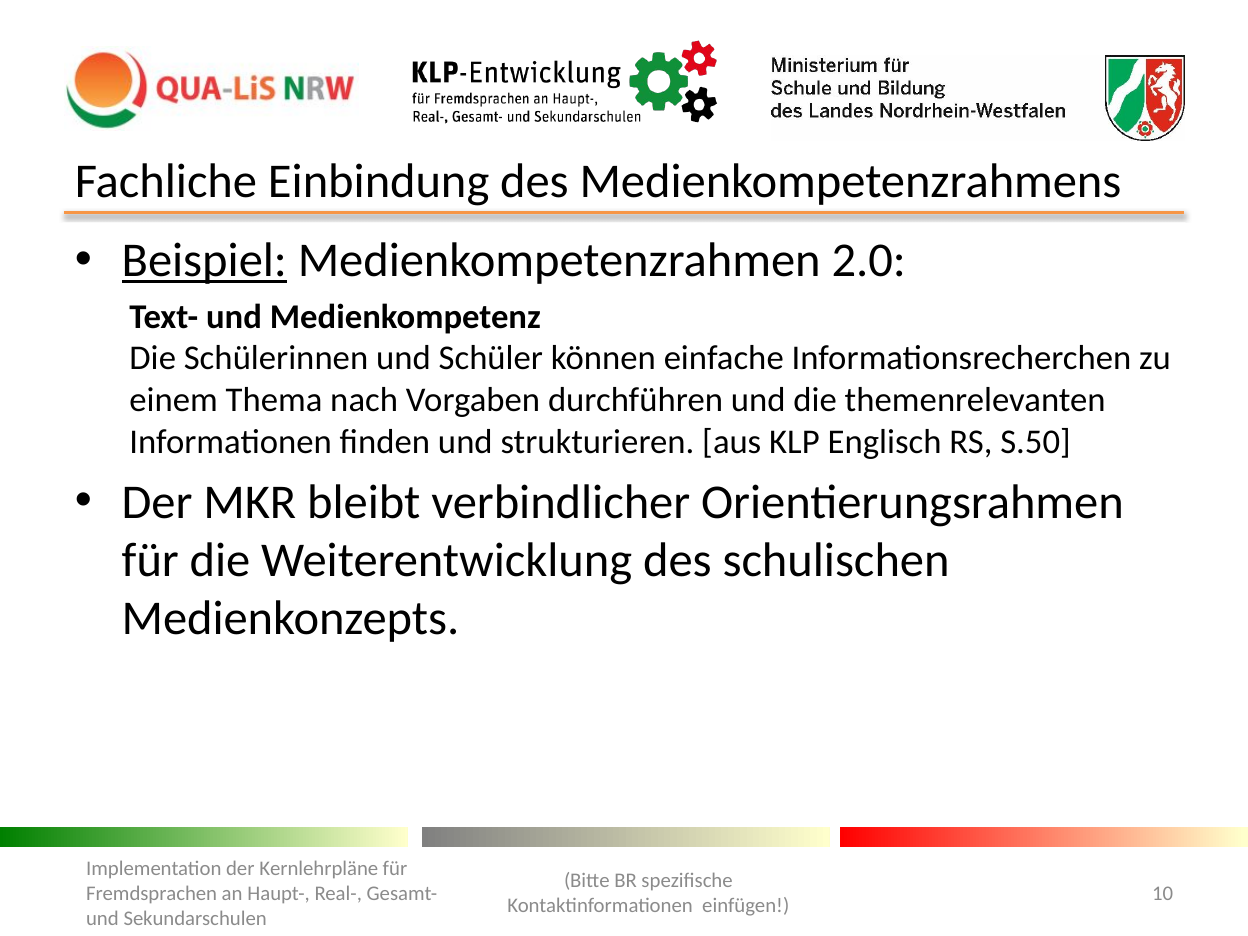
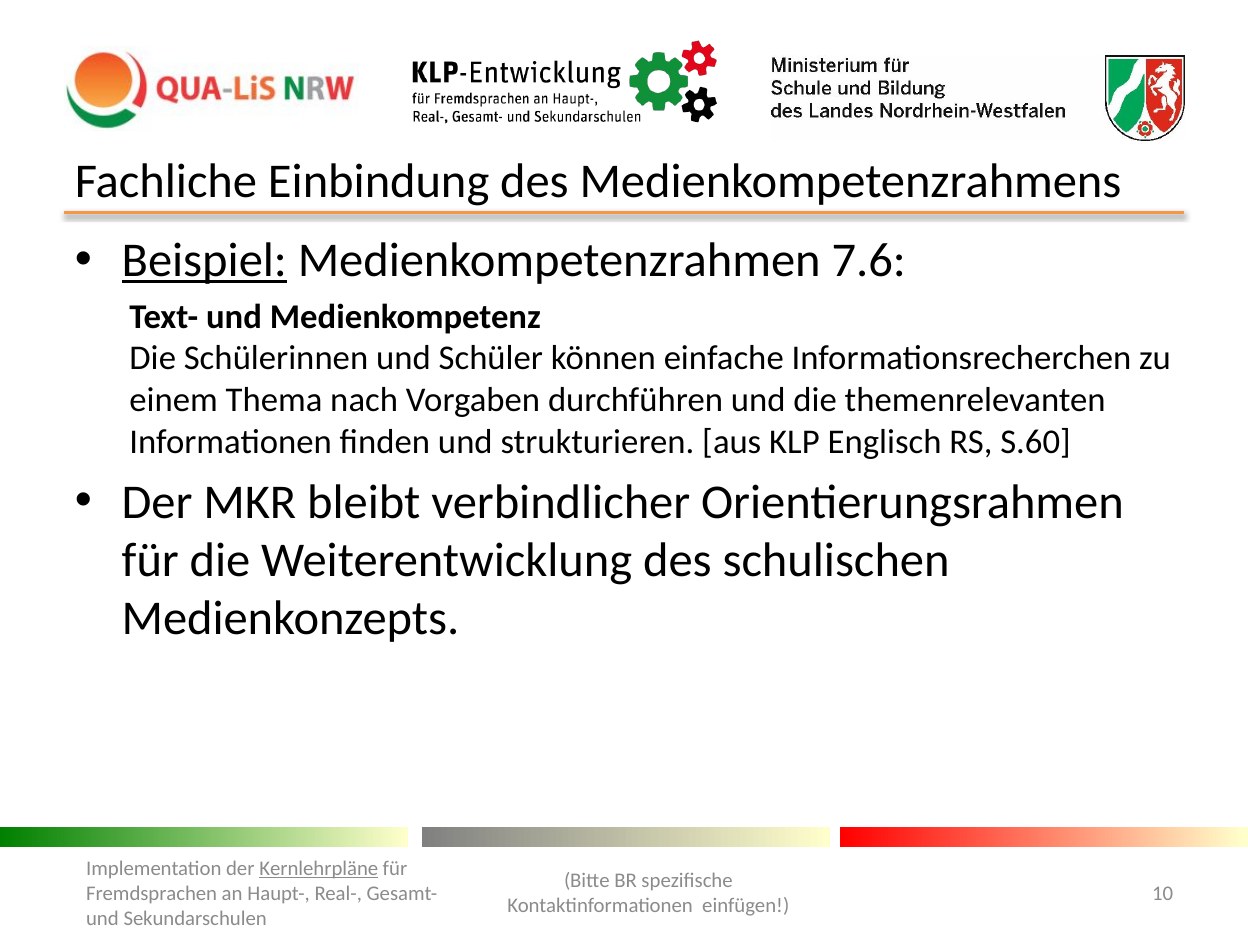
2.0: 2.0 -> 7.6 (869, 261)
S.50: S.50 -> S.60 (1036, 442)
Kernlehrpläne underline: none -> present (319, 869)
